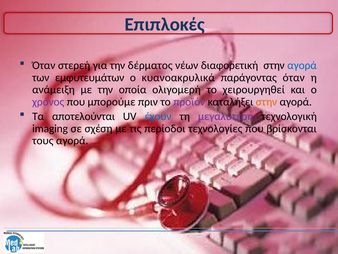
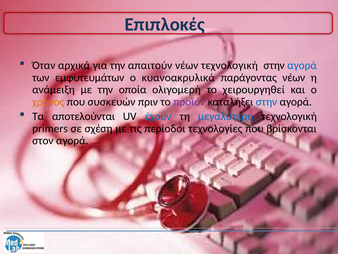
στερεή: στερεή -> αρχικά (74, 65)
δέρματος: δέρματος -> απαιτούν (150, 65)
νέων διαφορετική: διαφορετική -> τεχνολογική (229, 65)
παράγοντας όταν: όταν -> νέων (294, 77)
χρόνος colour: purple -> orange (48, 102)
μπορούμε: μπορούμε -> συσκευών (111, 102)
στην colour: orange -> blue (266, 102)
μεγαλύτερη colour: purple -> blue (226, 116)
imaging: imaging -> primers (50, 128)
τους: τους -> στον (43, 140)
